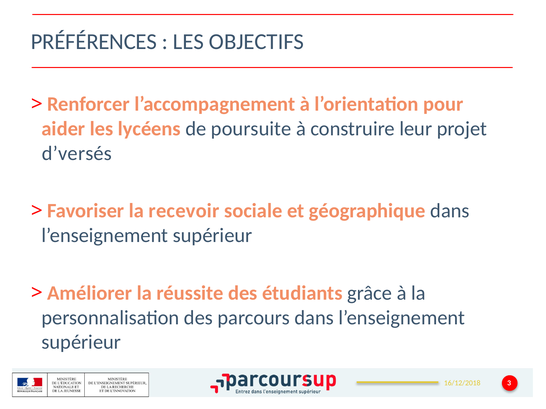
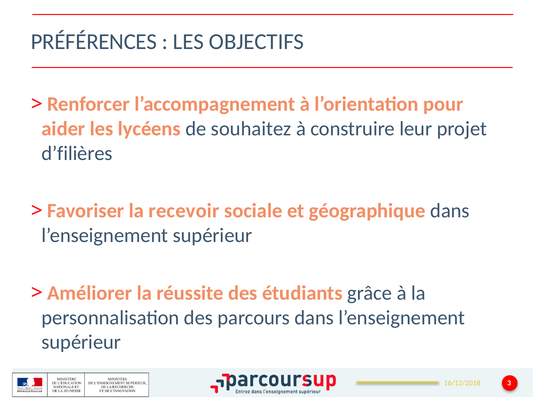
poursuite: poursuite -> souhaitez (251, 129)
d’versés: d’versés -> d’filières (77, 153)
